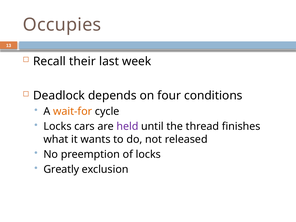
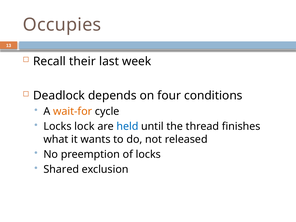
cars: cars -> lock (84, 126)
held colour: purple -> blue (127, 126)
Greatly: Greatly -> Shared (61, 169)
